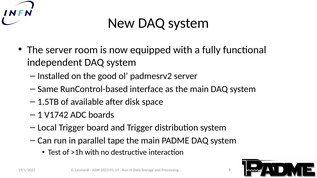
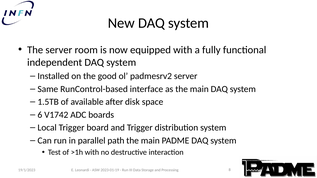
1: 1 -> 6 (40, 115)
tape: tape -> path (116, 141)
